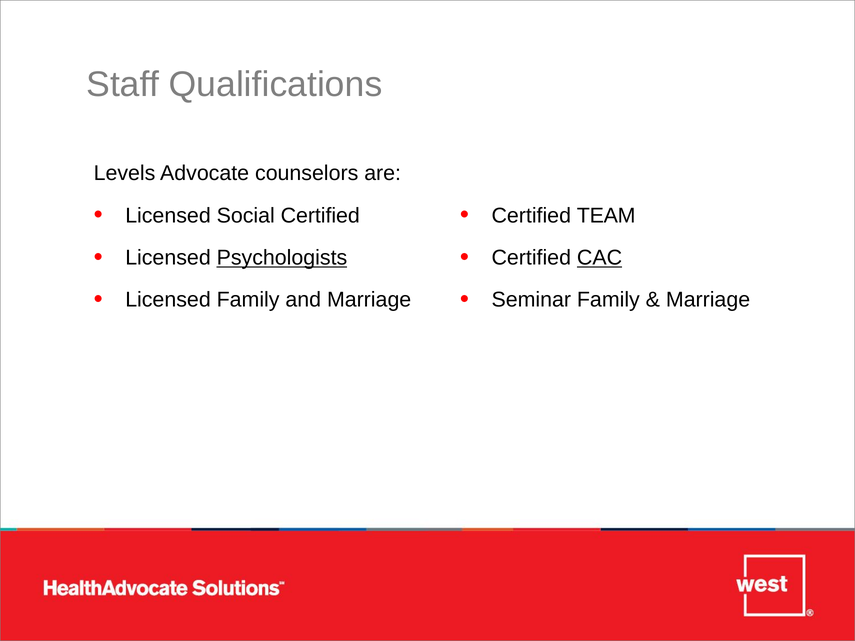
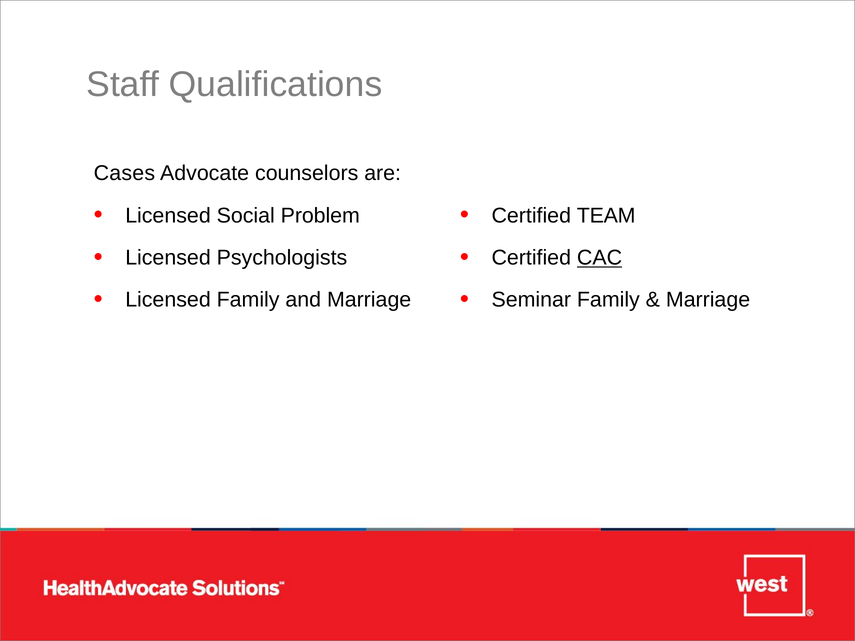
Levels: Levels -> Cases (124, 173)
Social Certified: Certified -> Problem (320, 216)
Psychologists underline: present -> none (282, 258)
